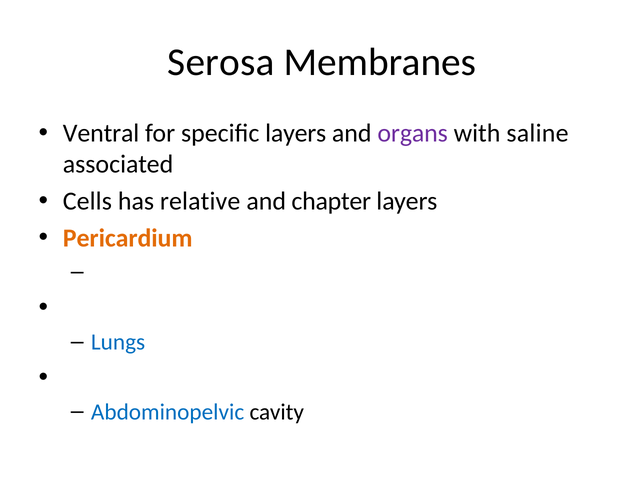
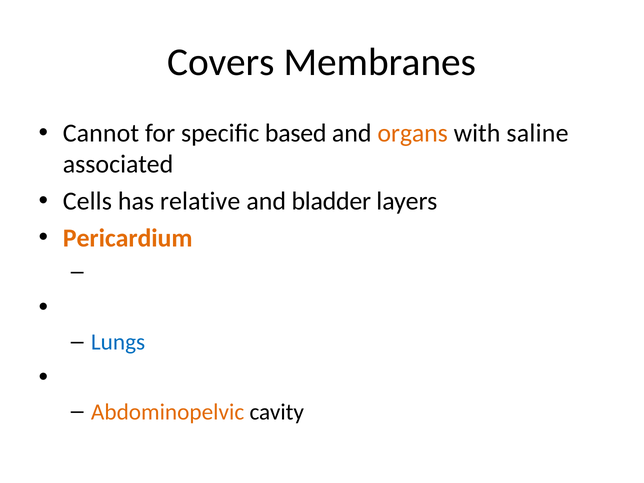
Serosa: Serosa -> Covers (221, 62)
Ventral: Ventral -> Cannot (101, 133)
specific layers: layers -> based (296, 133)
organs colour: purple -> orange (413, 133)
chapter: chapter -> bladder (331, 201)
Abdominopelvic colour: blue -> orange (168, 412)
